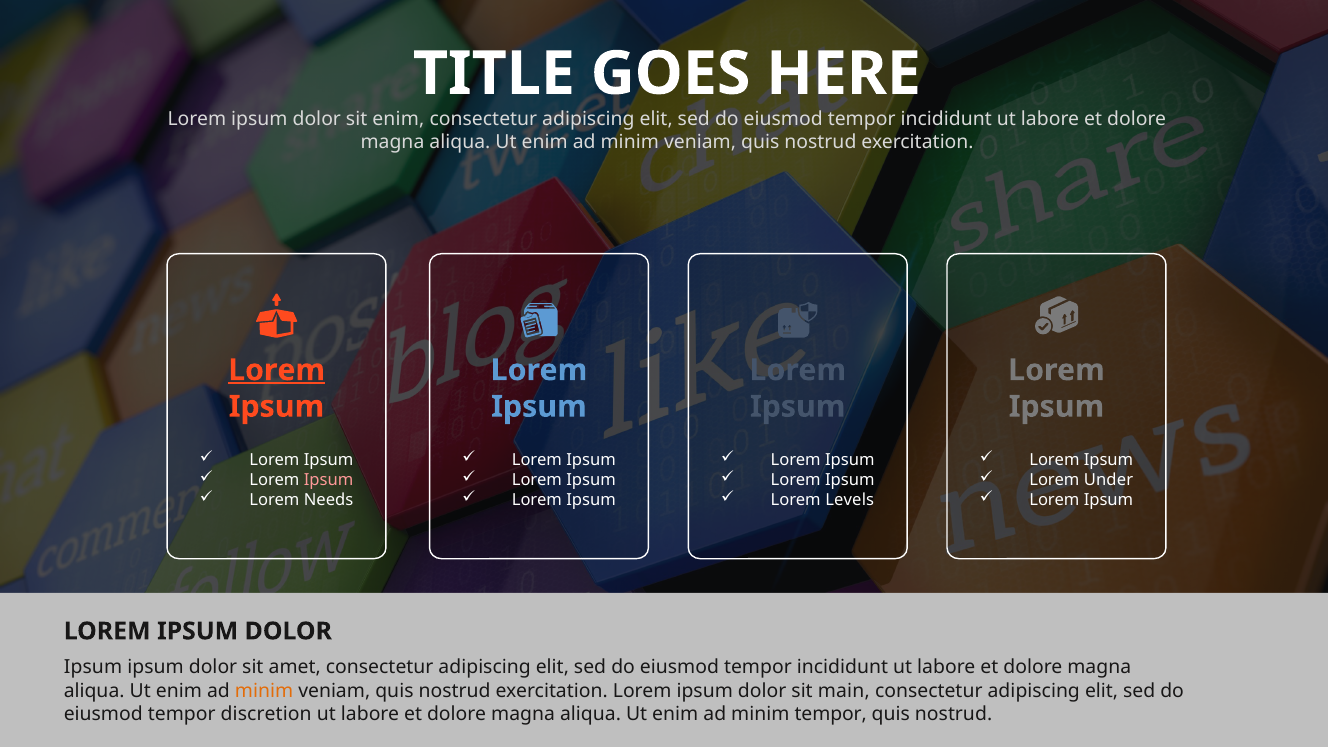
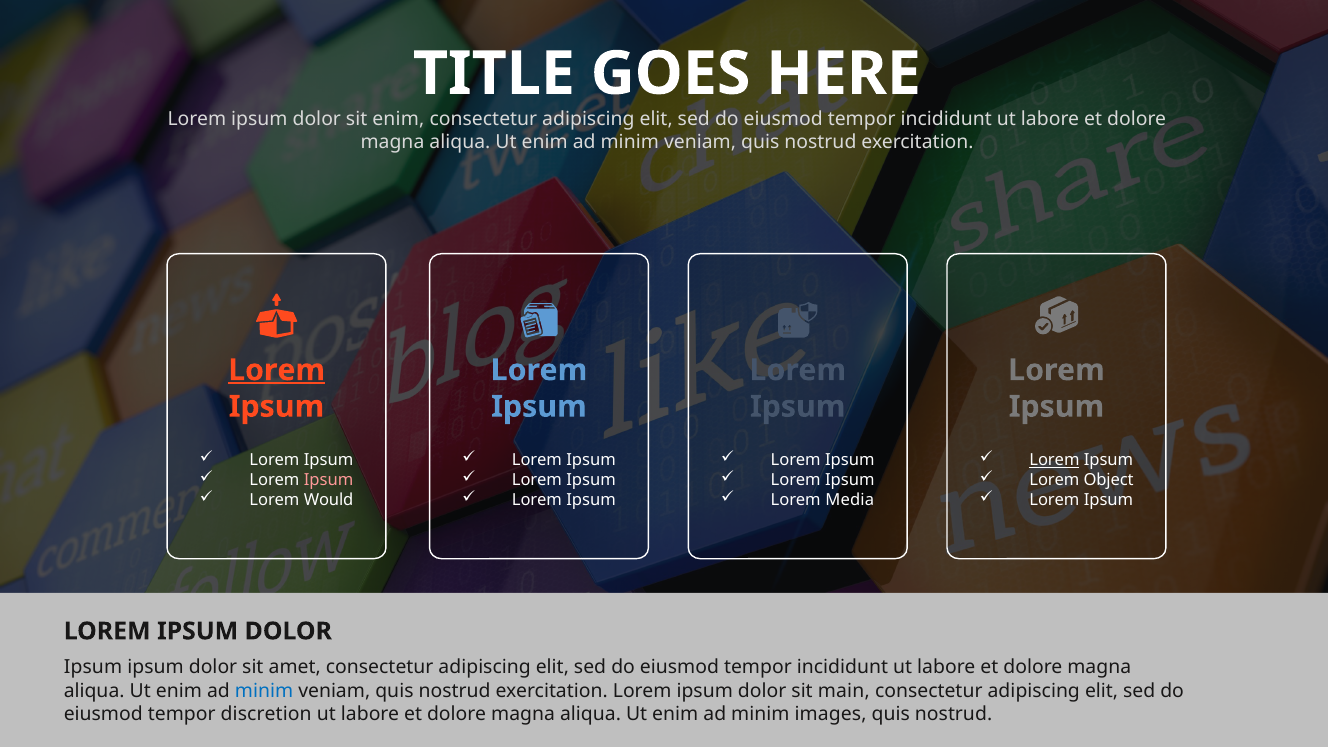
Lorem underline: none -> present (1054, 460)
Under: Under -> Object (1109, 480)
Needs: Needs -> Would (329, 500)
Levels: Levels -> Media (850, 500)
minim colour: orange -> blue (264, 691)
minim tempor: tempor -> images (831, 714)
